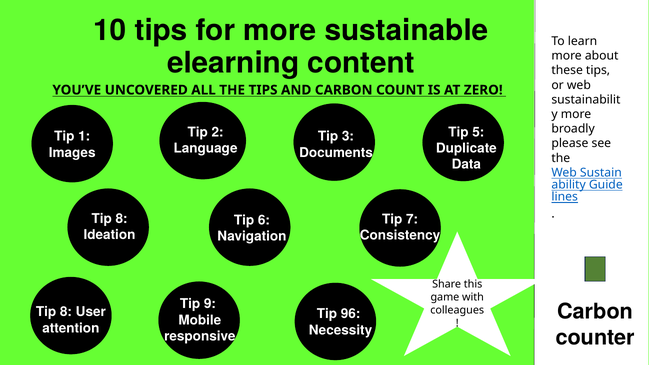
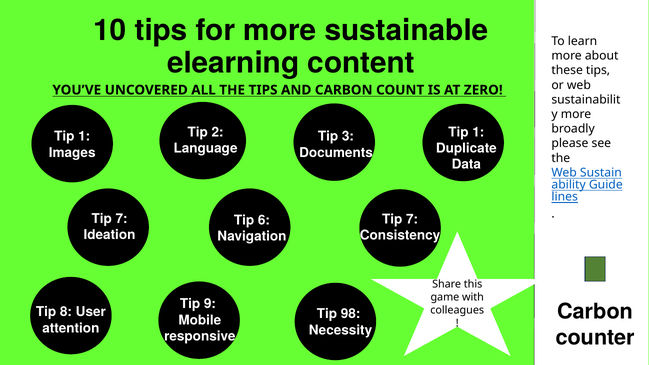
5: 5 -> 1 (478, 132)
8: 8 -> 7 (122, 219)
96: 96 -> 98 (351, 314)
